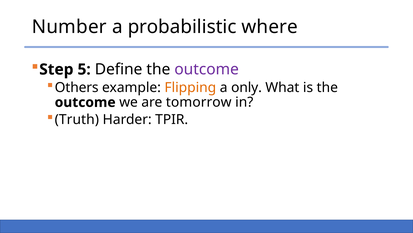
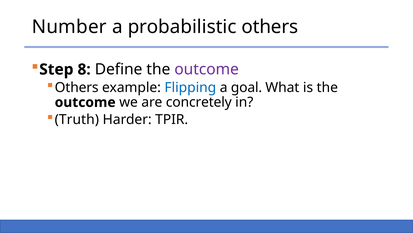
probabilistic where: where -> others (270, 27)
5: 5 -> 8 (84, 69)
Flipping colour: orange -> blue (190, 87)
only: only -> goal (247, 87)
tomorrow: tomorrow -> concretely (199, 102)
